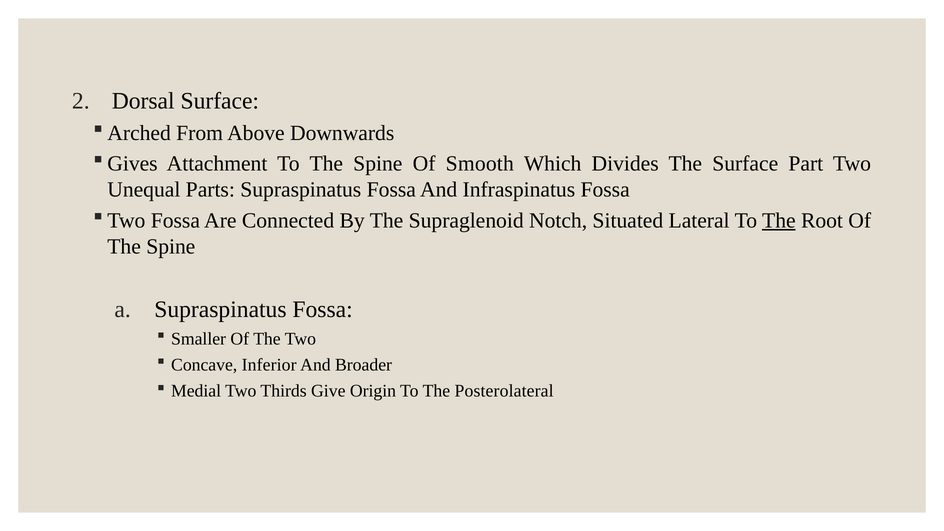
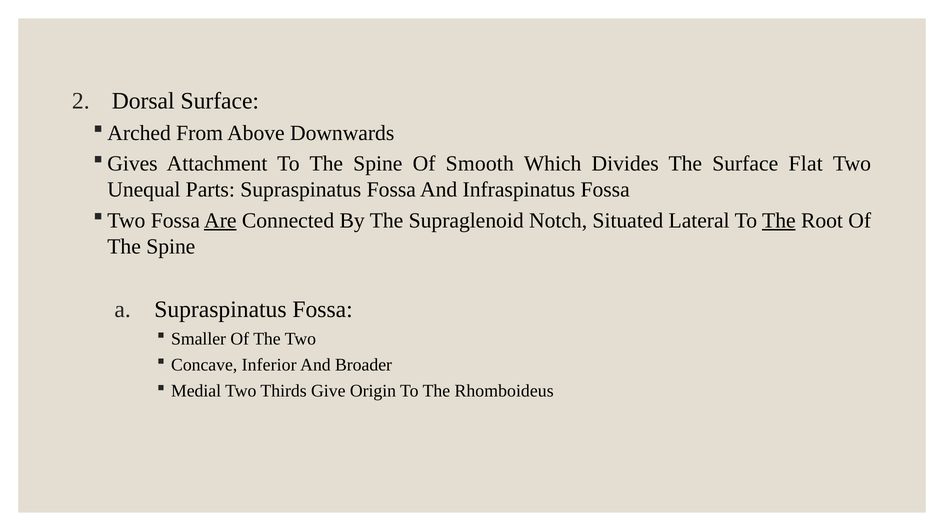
Part: Part -> Flat (806, 164)
Are underline: none -> present (220, 221)
Posterolateral: Posterolateral -> Rhomboideus (504, 391)
